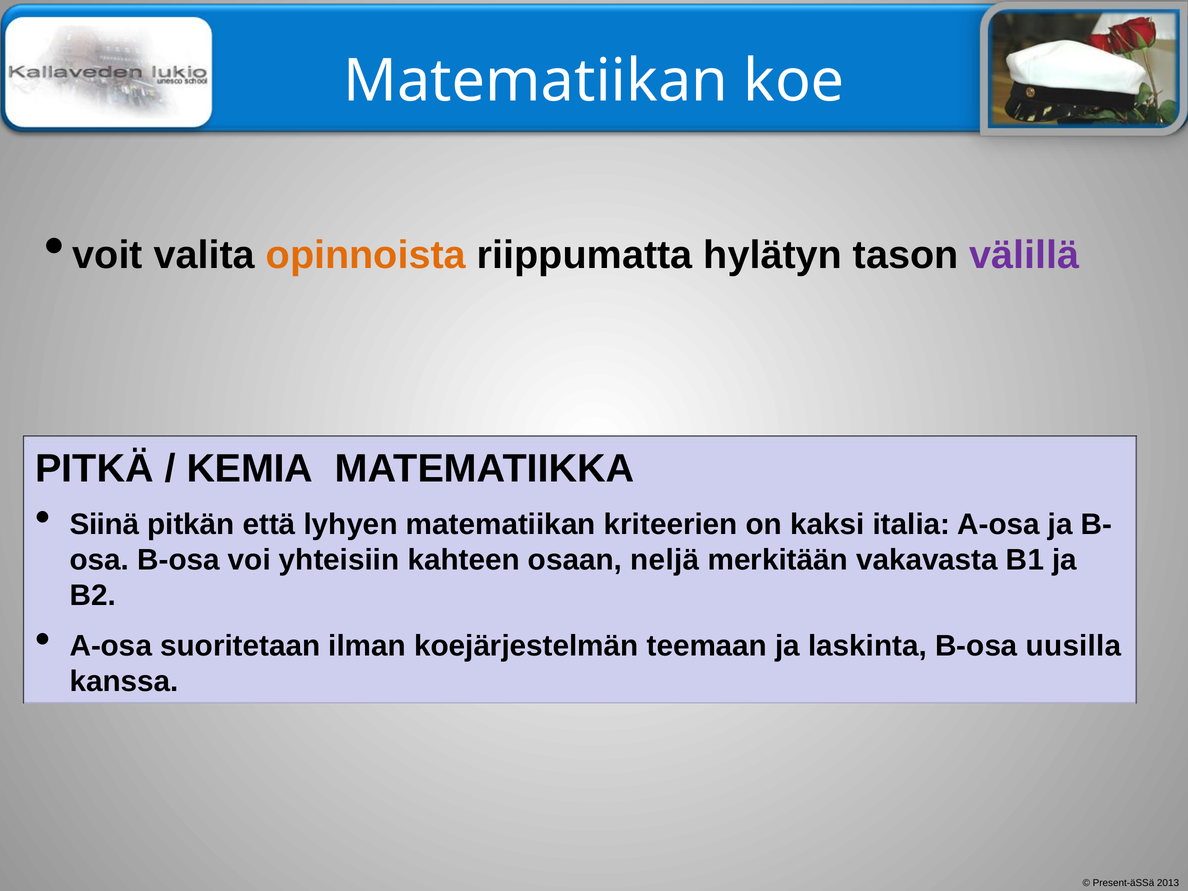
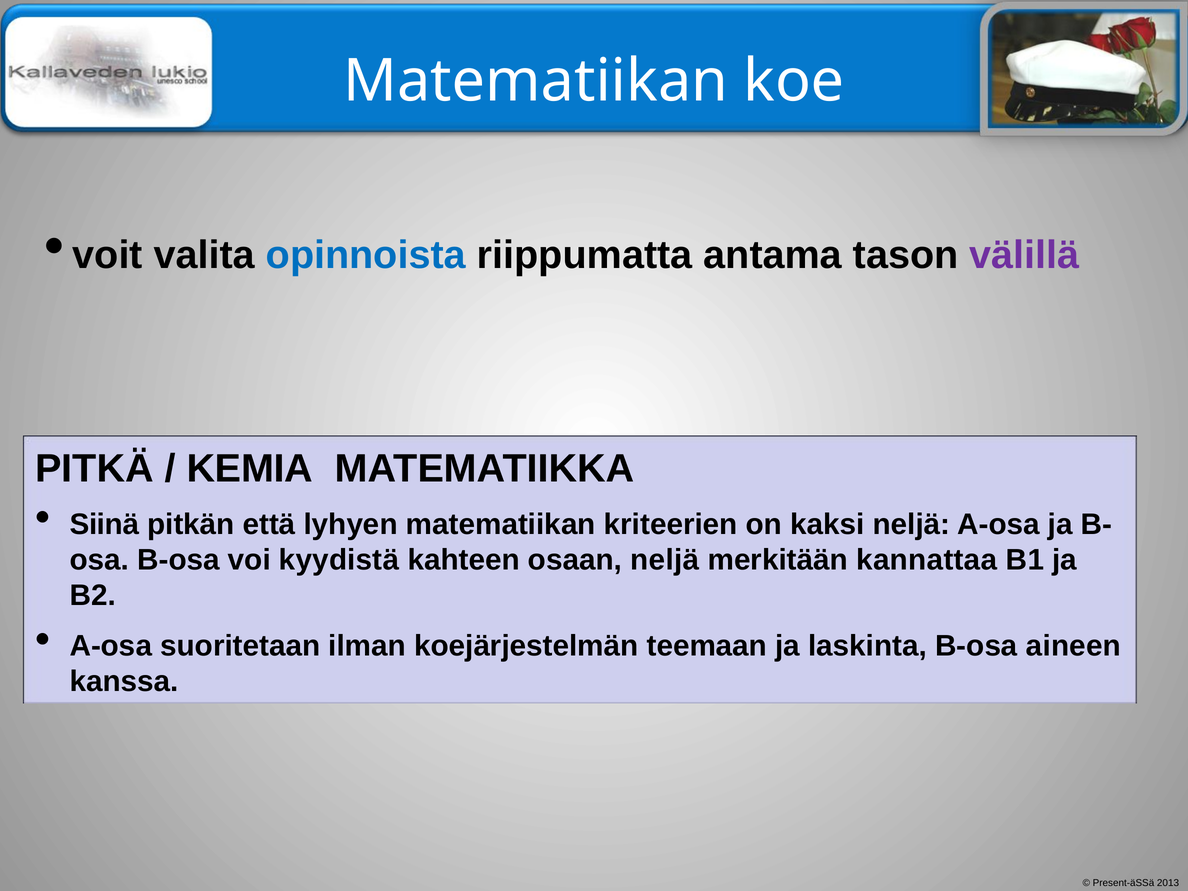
opinnoista colour: orange -> blue (366, 255)
hylätyn: hylätyn -> antama (773, 255)
kaksi italia: italia -> neljä (911, 524)
yhteisiin: yhteisiin -> kyydistä (339, 560)
vakavasta: vakavasta -> kannattaa (927, 560)
uusilla: uusilla -> aineen (1073, 646)
